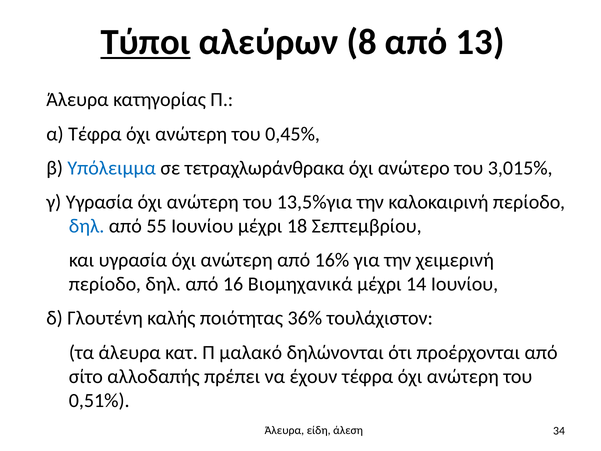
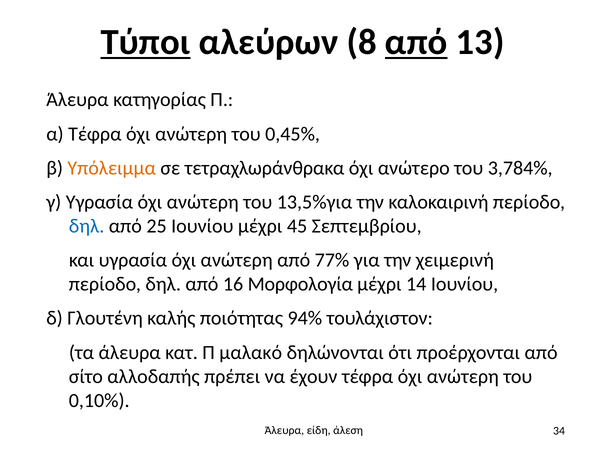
από underline: none -> present (416, 42)
Υπόλειμμα colour: blue -> orange (112, 168)
3,015%: 3,015% -> 3,784% (520, 168)
55: 55 -> 25 (157, 226)
18: 18 -> 45 (297, 226)
16%: 16% -> 77% (332, 260)
Βιομηχανικά: Βιομηχανικά -> Μορφολογία (300, 284)
36%: 36% -> 94% (305, 318)
0,51%: 0,51% -> 0,10% (99, 400)
